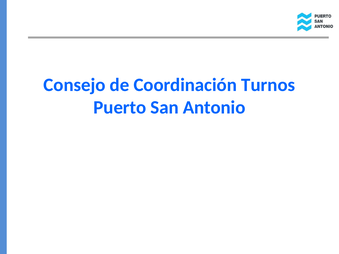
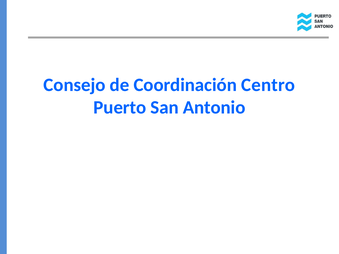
Turnos: Turnos -> Centro (268, 85)
